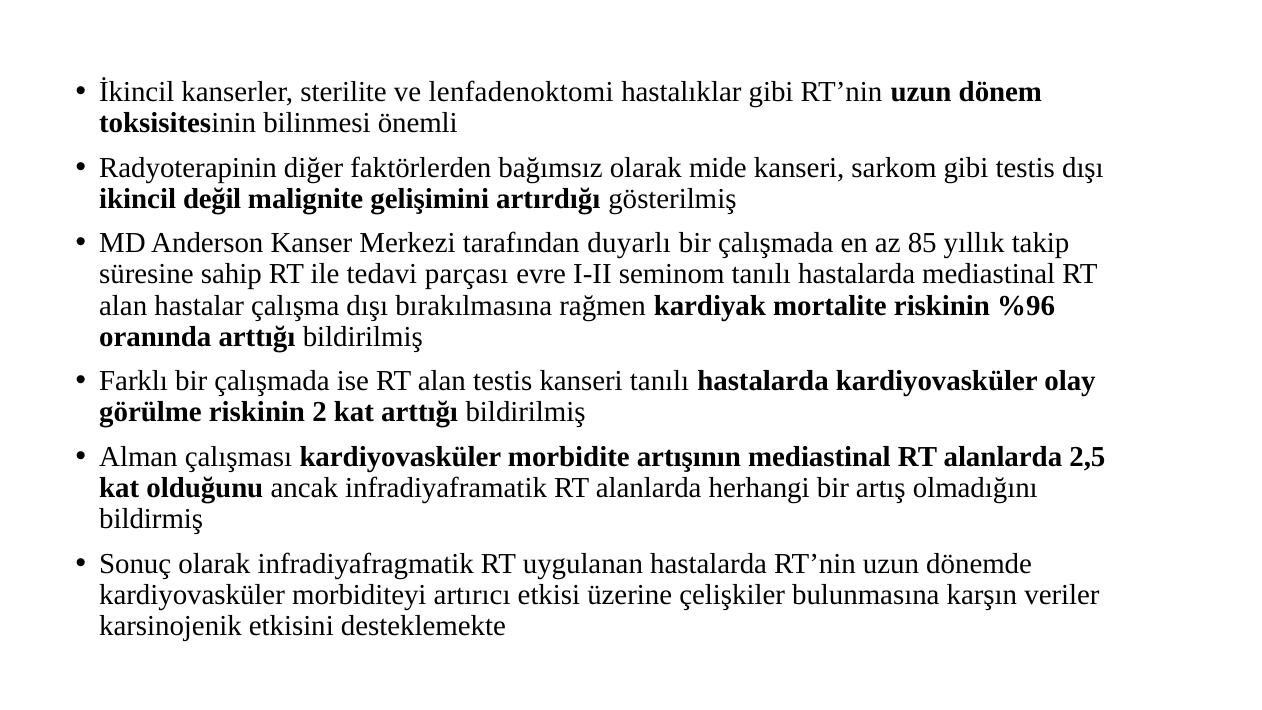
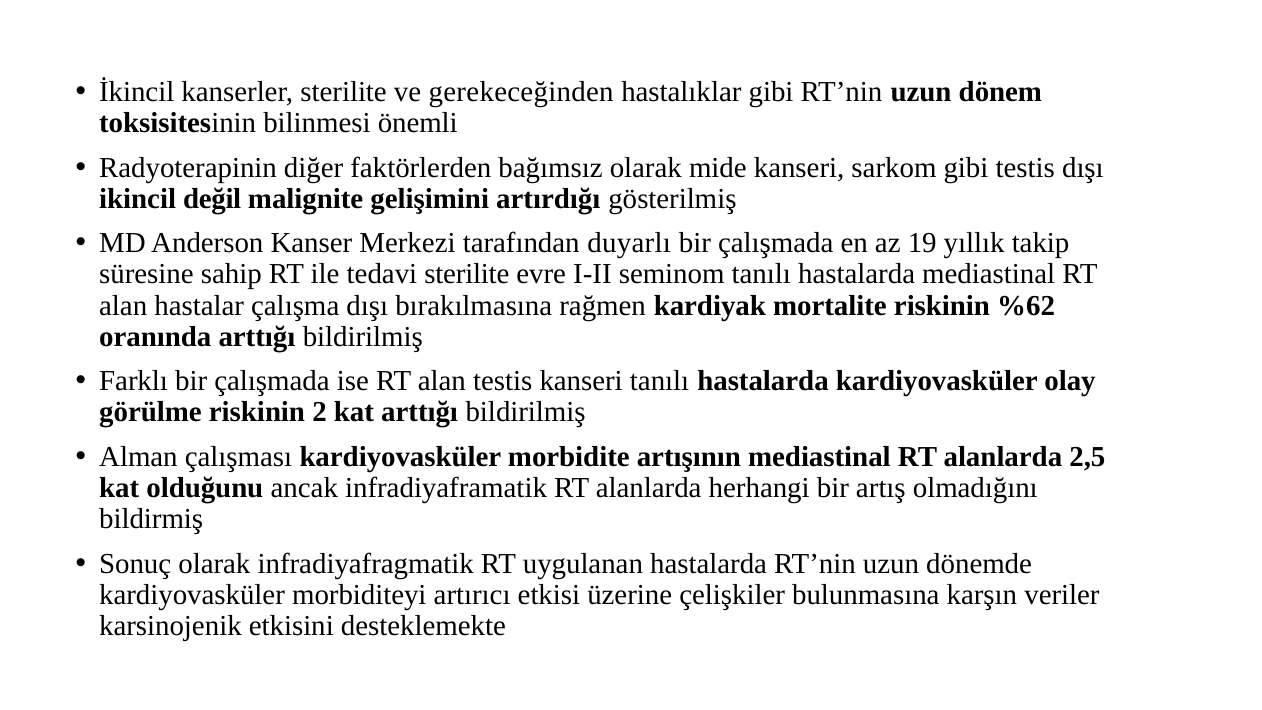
lenfadenoktomi: lenfadenoktomi -> gerekeceğinden (521, 92)
85: 85 -> 19 (922, 243)
tedavi parçası: parçası -> sterilite (467, 274)
%96: %96 -> %62 (1026, 306)
